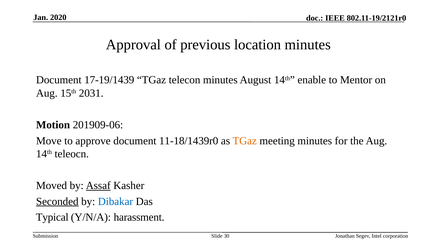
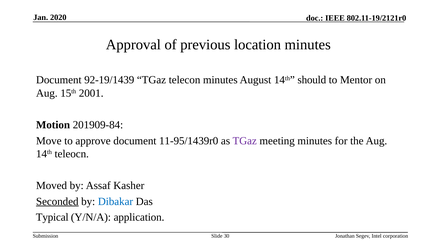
17-19/1439: 17-19/1439 -> 92-19/1439 (109, 80)
enable: enable -> should (312, 80)
2031: 2031 -> 2001 (91, 93)
201909-06: 201909-06 -> 201909-84 (98, 125)
11-18/1439r0: 11-18/1439r0 -> 11-95/1439r0 (189, 141)
TGaz colour: orange -> purple (245, 141)
Assaf underline: present -> none (98, 185)
harassment: harassment -> application (139, 217)
